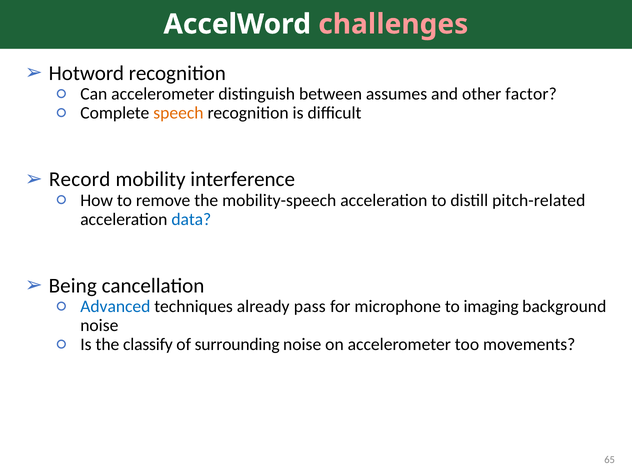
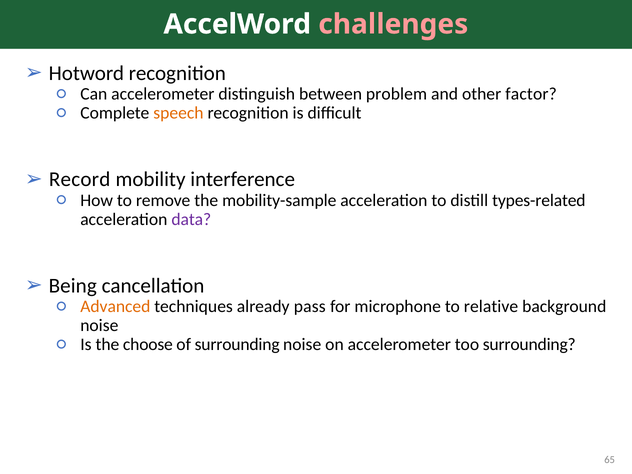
assumes: assumes -> problem (396, 94)
mobility-speech: mobility-speech -> mobility-sample (279, 200)
pitch-related: pitch-related -> types-related (539, 200)
data colour: blue -> purple (191, 219)
Advanced colour: blue -> orange (115, 307)
imaging: imaging -> relative (491, 307)
classify: classify -> choose (148, 345)
too movements: movements -> surrounding (529, 345)
